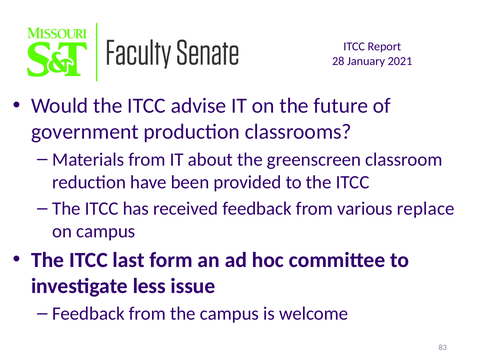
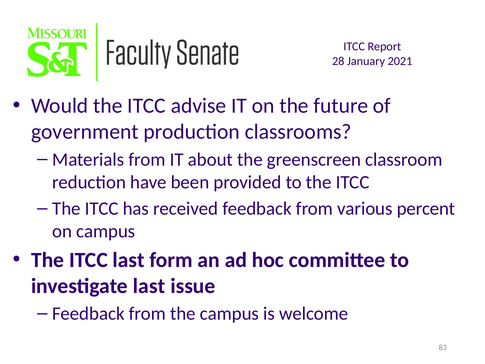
replace: replace -> percent (426, 208)
investigate less: less -> last (149, 286)
